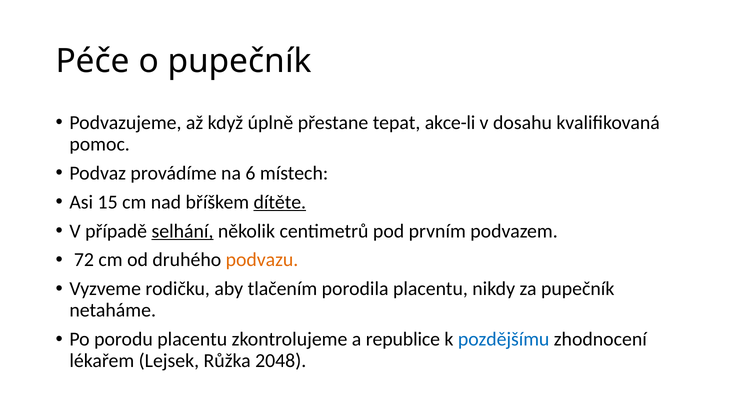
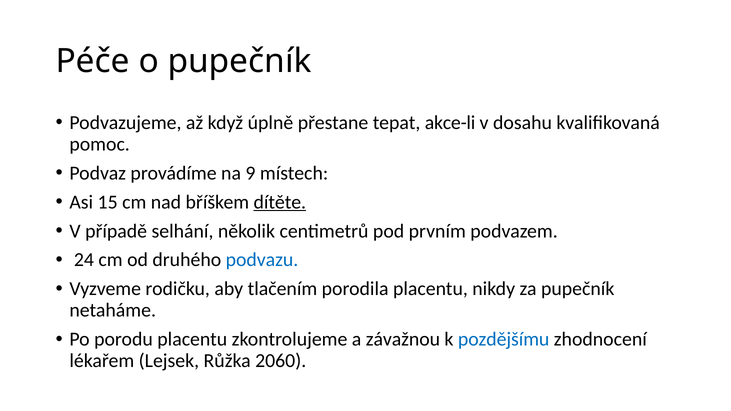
6: 6 -> 9 (250, 173)
selhání underline: present -> none (183, 231)
72: 72 -> 24 (84, 260)
podvazu colour: orange -> blue (262, 260)
republice: republice -> závažnou (403, 339)
2048: 2048 -> 2060 (281, 361)
